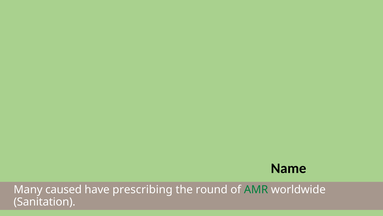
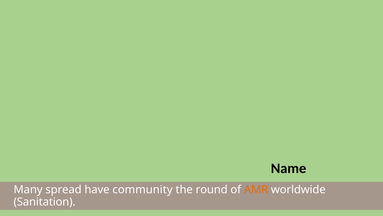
caused: caused -> spread (63, 189)
prescribing: prescribing -> community (143, 189)
AMR colour: green -> orange (256, 189)
